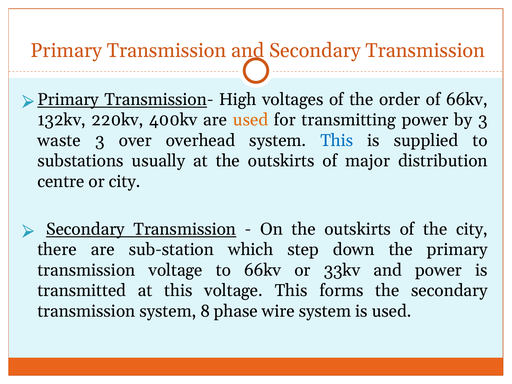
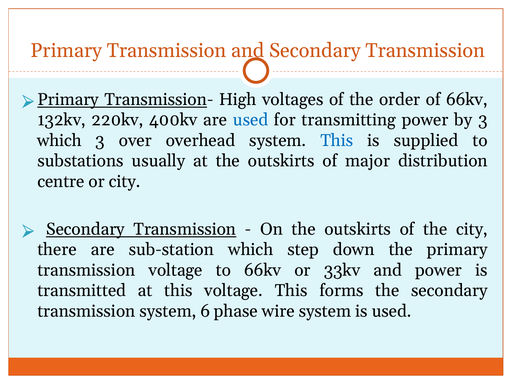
used colour: orange -> blue (251, 120)
waste: waste -> which (59, 140)
8: 8 -> 6 (205, 311)
